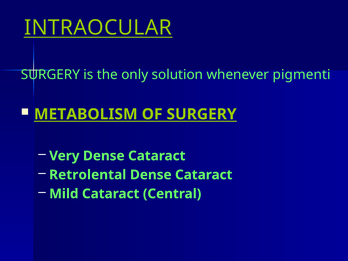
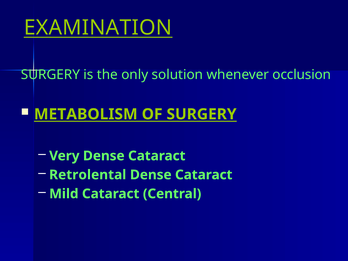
INTRAOCULAR: INTRAOCULAR -> EXAMINATION (98, 28)
pigmenti: pigmenti -> occlusion (302, 75)
